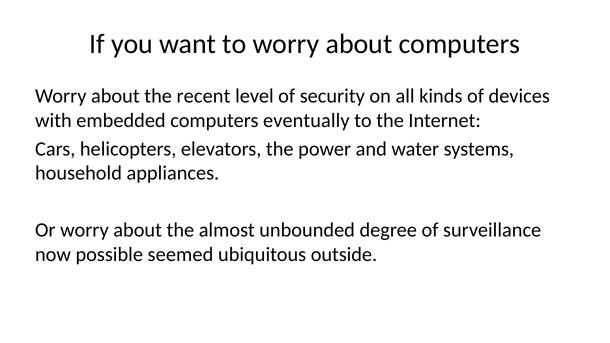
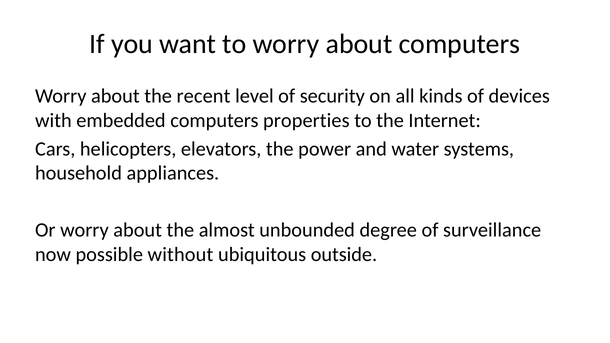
eventually: eventually -> properties (306, 120)
seemed: seemed -> without (180, 255)
